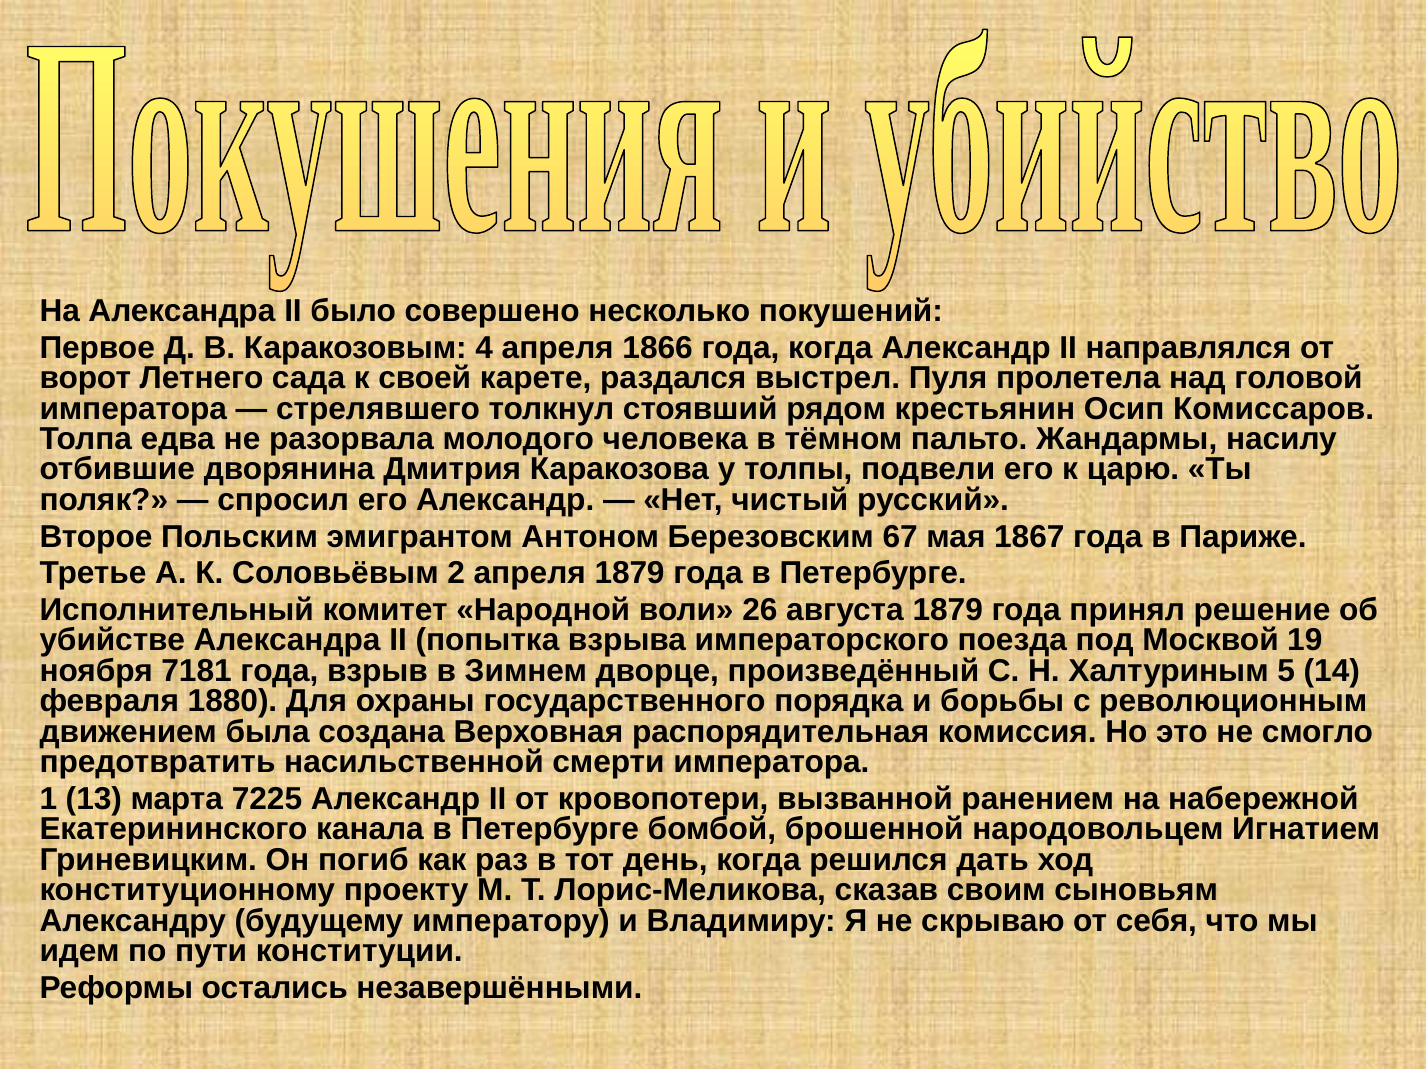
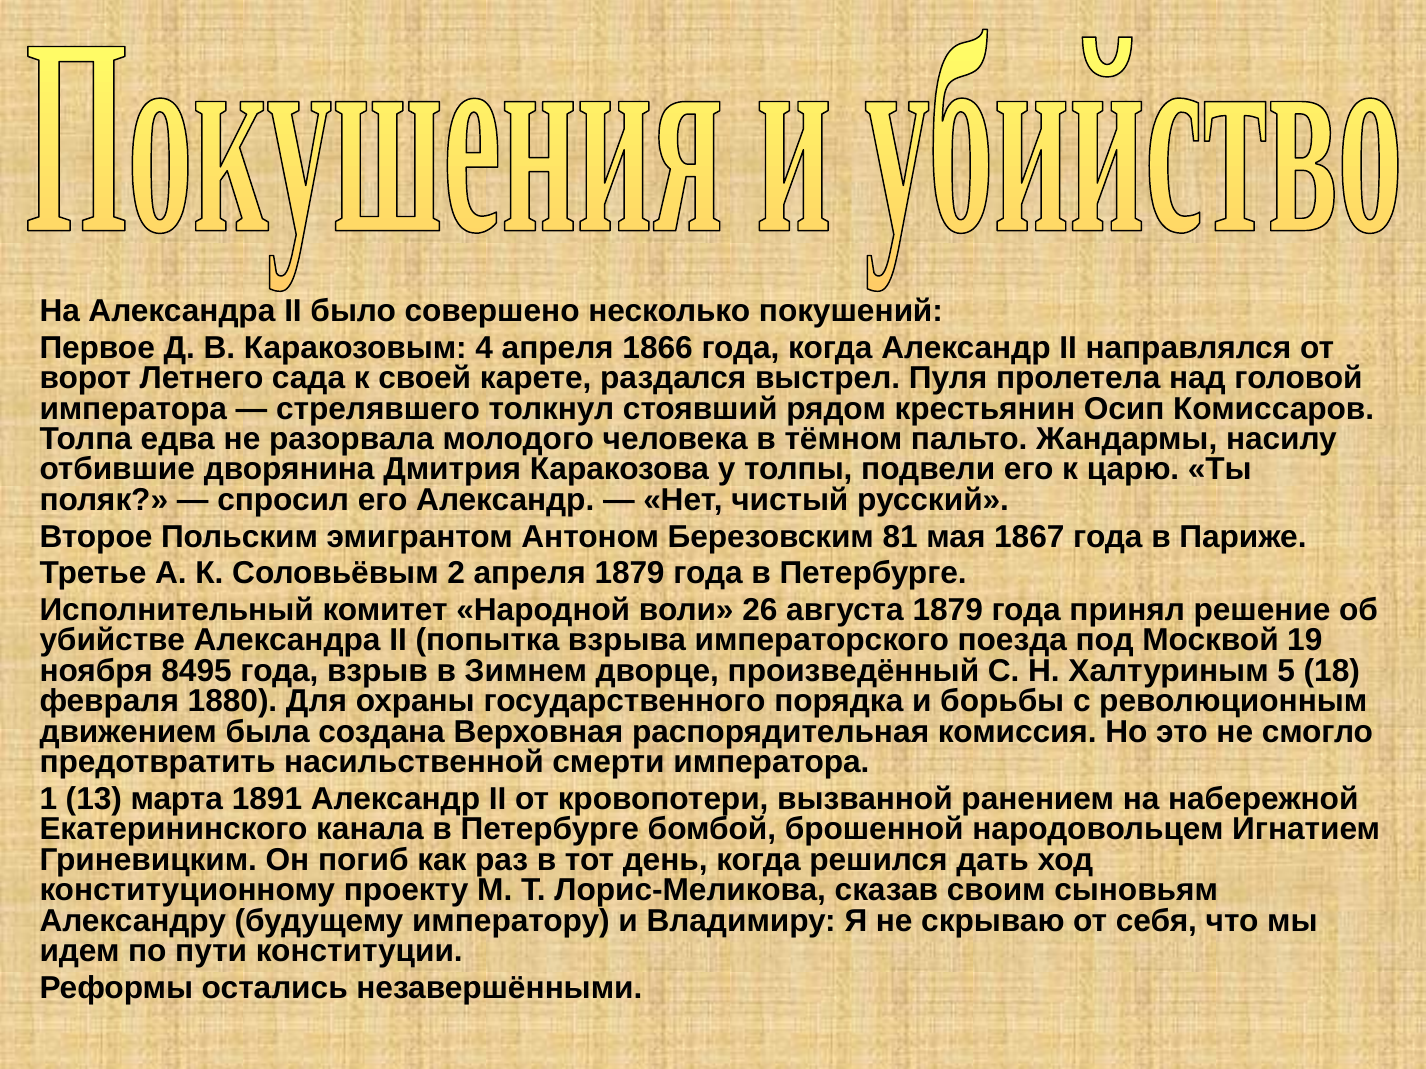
67: 67 -> 81 (900, 537)
7181: 7181 -> 8495 (197, 671)
14: 14 -> 18 (1332, 671)
7225: 7225 -> 1891 (267, 799)
